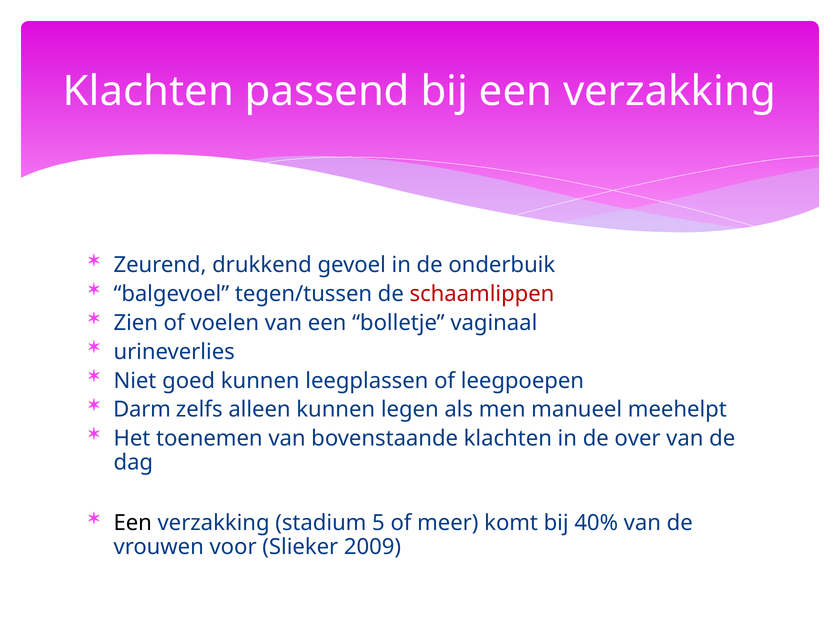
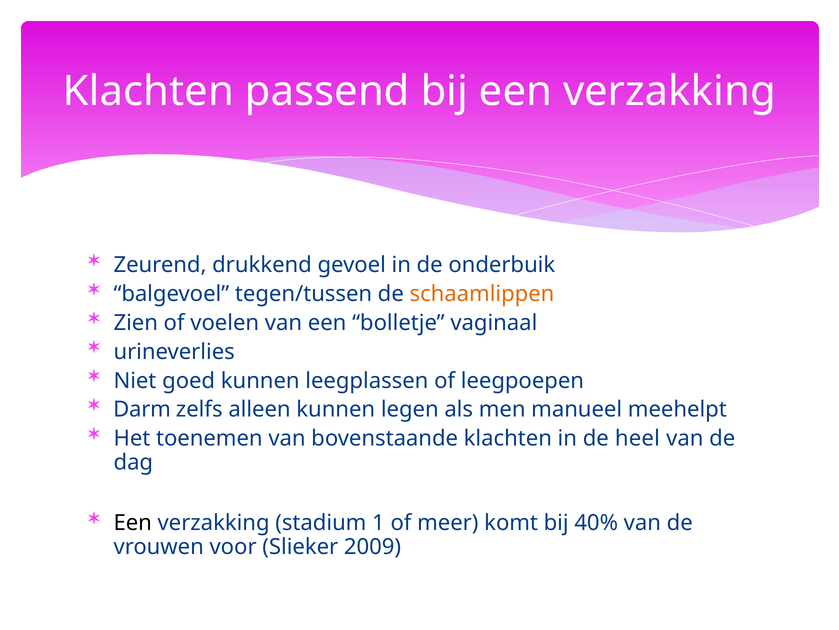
schaamlippen colour: red -> orange (482, 293)
over: over -> heel (637, 438)
5: 5 -> 1 (378, 523)
